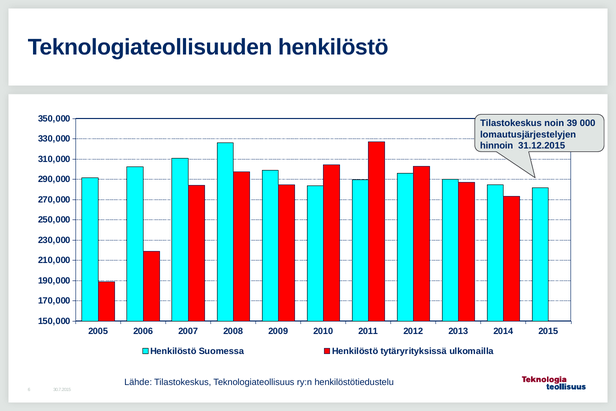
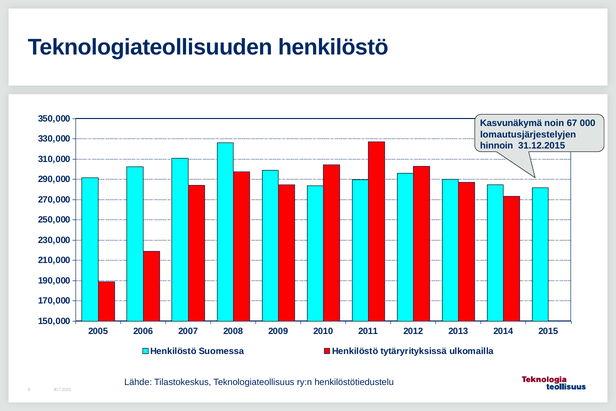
Tilastokeskus: Tilastokeskus -> Kasvunäkymä (511, 123)
39: 39 -> 67 (572, 123)
